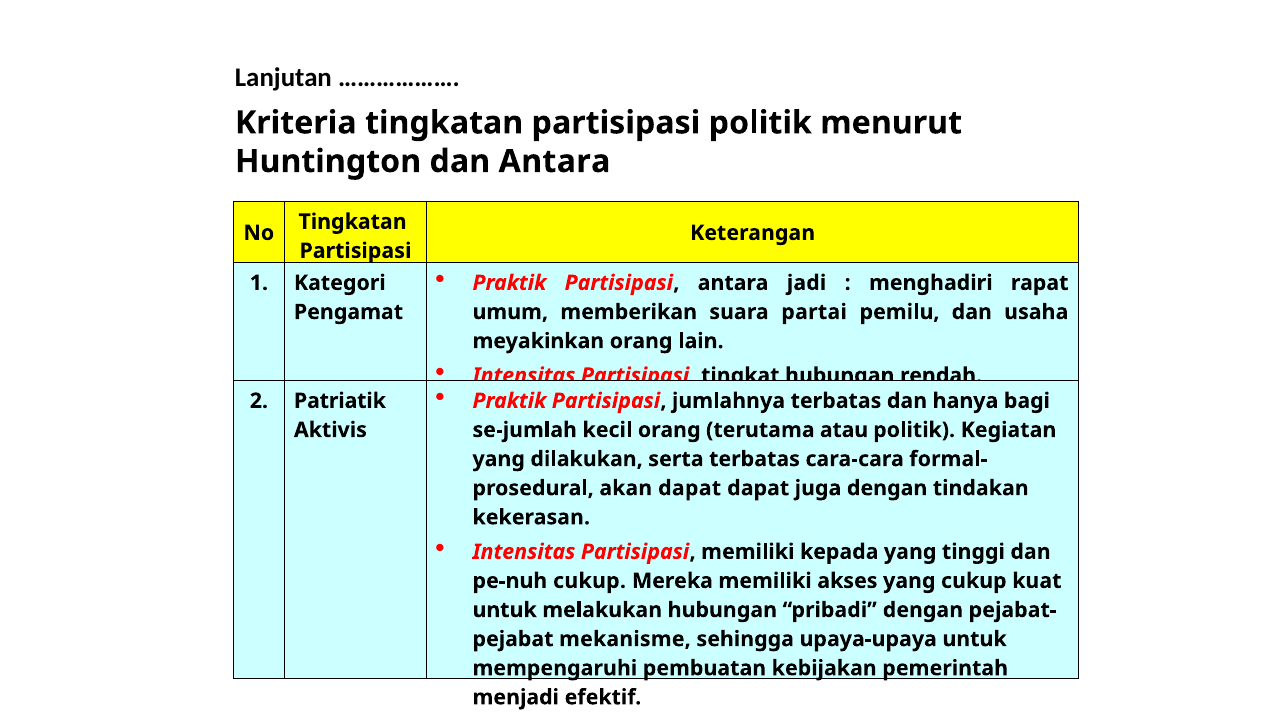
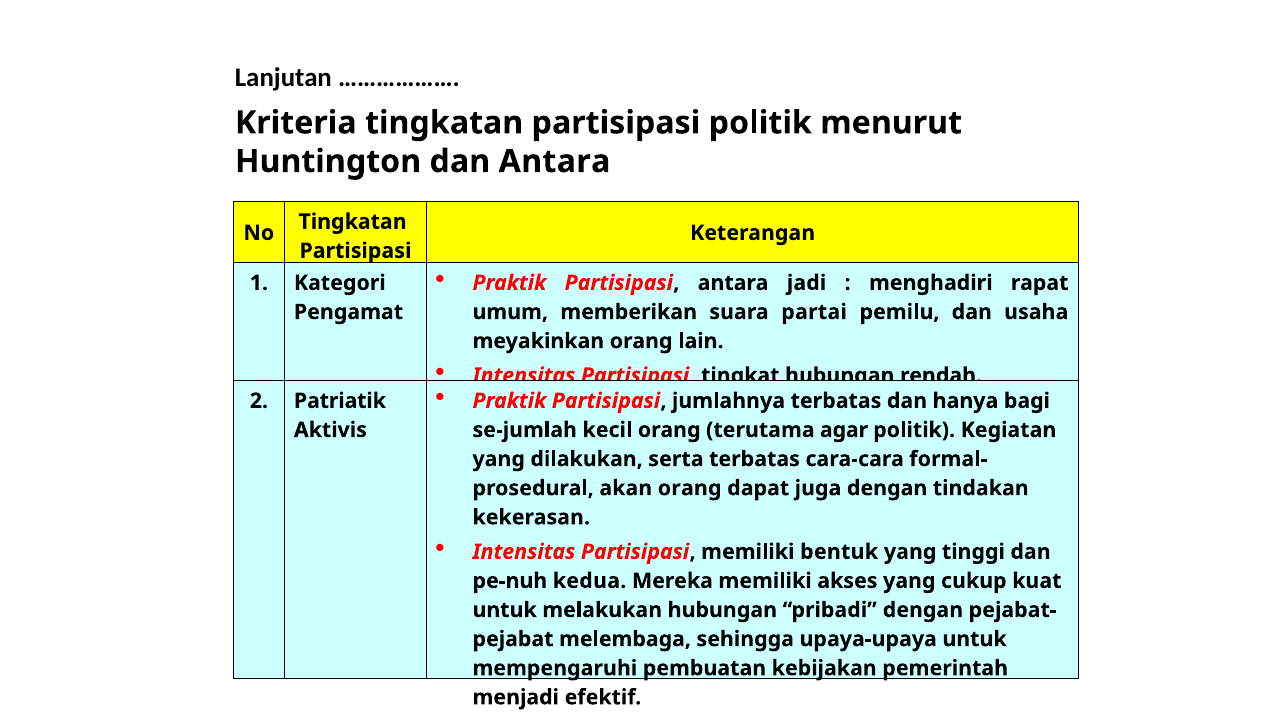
atau: atau -> agar (844, 430)
akan dapat: dapat -> orang (690, 489)
kepada: kepada -> bentuk (839, 552)
pe-nuh cukup: cukup -> kedua (589, 581)
mekanisme: mekanisme -> melembaga (625, 640)
